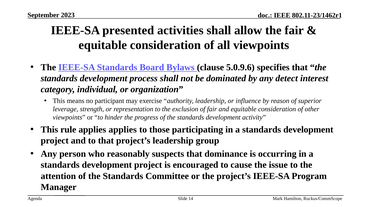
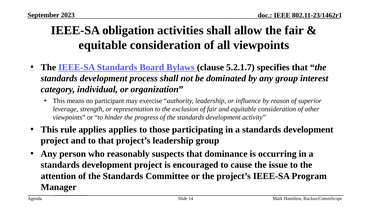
presented: presented -> obligation (128, 30)
5.0.9.6: 5.0.9.6 -> 5.2.1.7 (240, 67)
any detect: detect -> group (287, 78)
